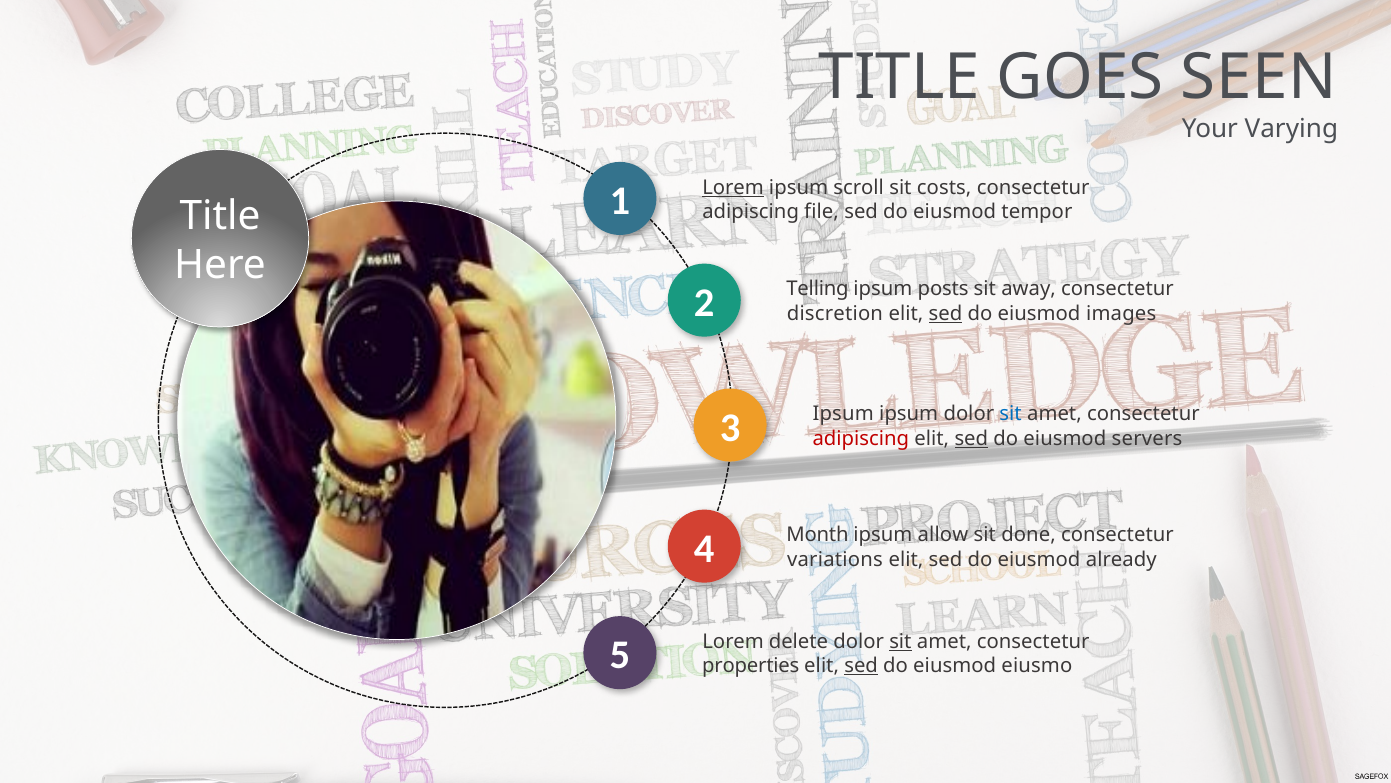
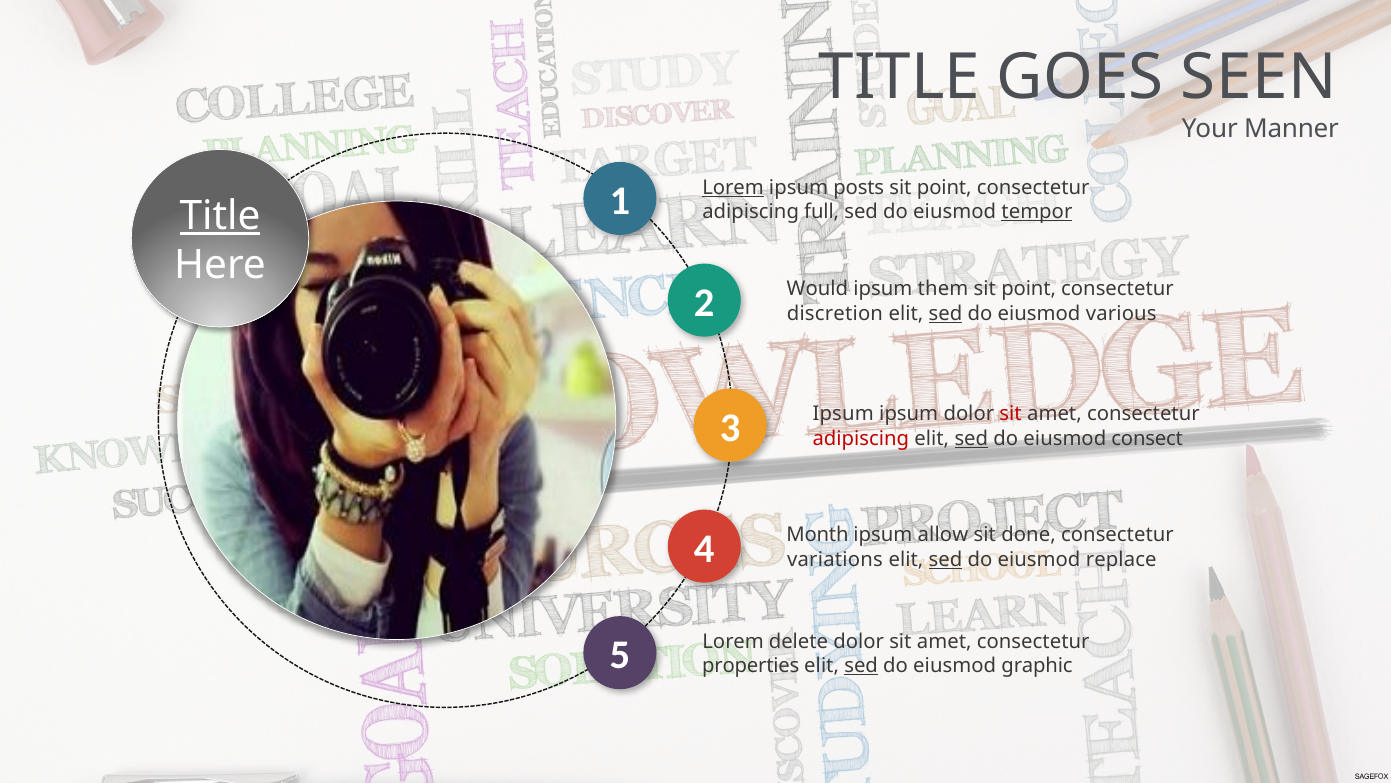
Varying: Varying -> Manner (1292, 128)
scroll: scroll -> posts (859, 187)
costs: costs -> point (944, 187)
Title underline: none -> present (220, 216)
file: file -> full (822, 212)
tempor underline: none -> present (1037, 212)
Telling: Telling -> Would (817, 289)
posts: posts -> them (943, 289)
away: away -> point (1029, 289)
images: images -> various (1121, 313)
sit colour: blue -> red (1011, 414)
servers: servers -> consect (1147, 438)
sed underline: none -> present (946, 559)
already: already -> replace (1121, 559)
sit underline: present -> none (900, 641)
eiusmo: eiusmo -> graphic (1037, 666)
